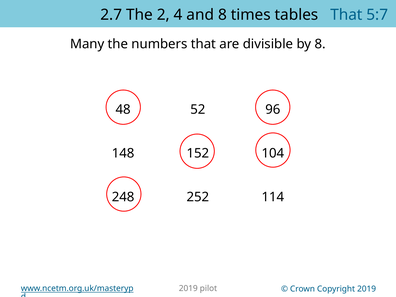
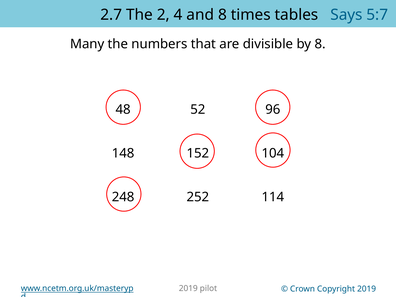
tables That: That -> Says (346, 15)
